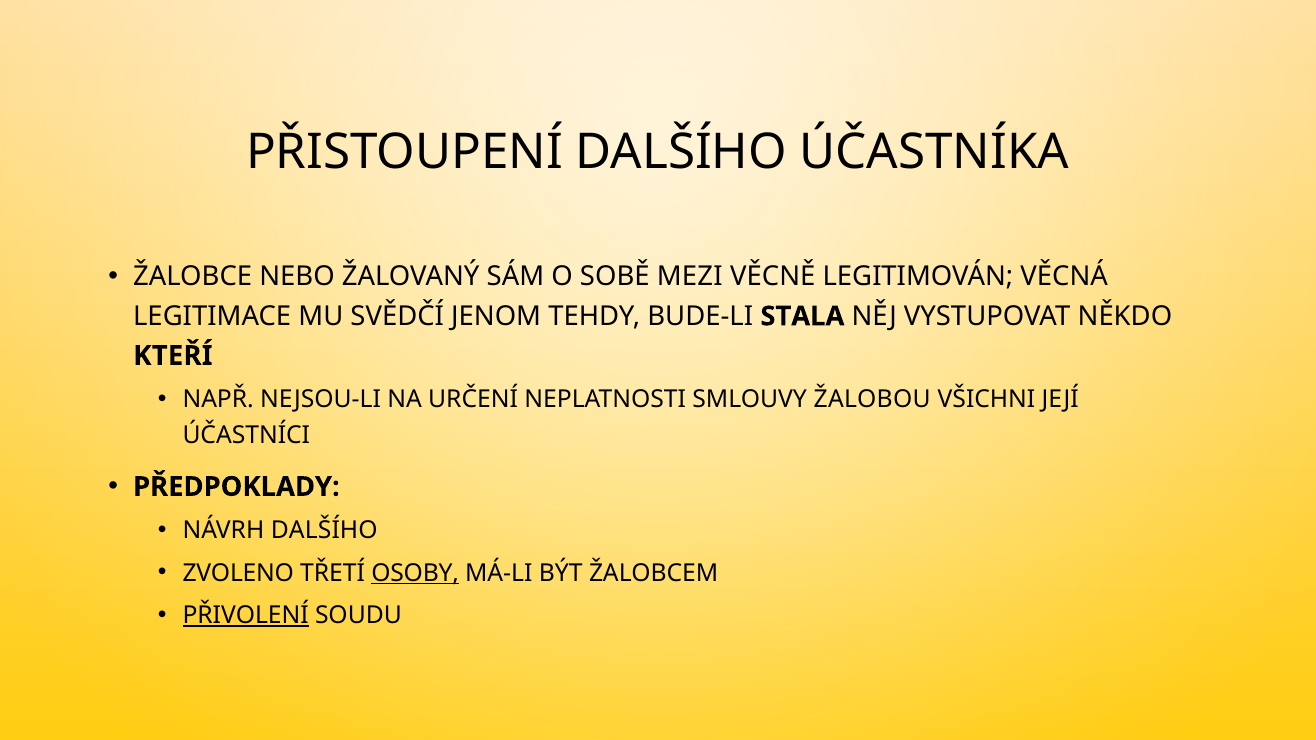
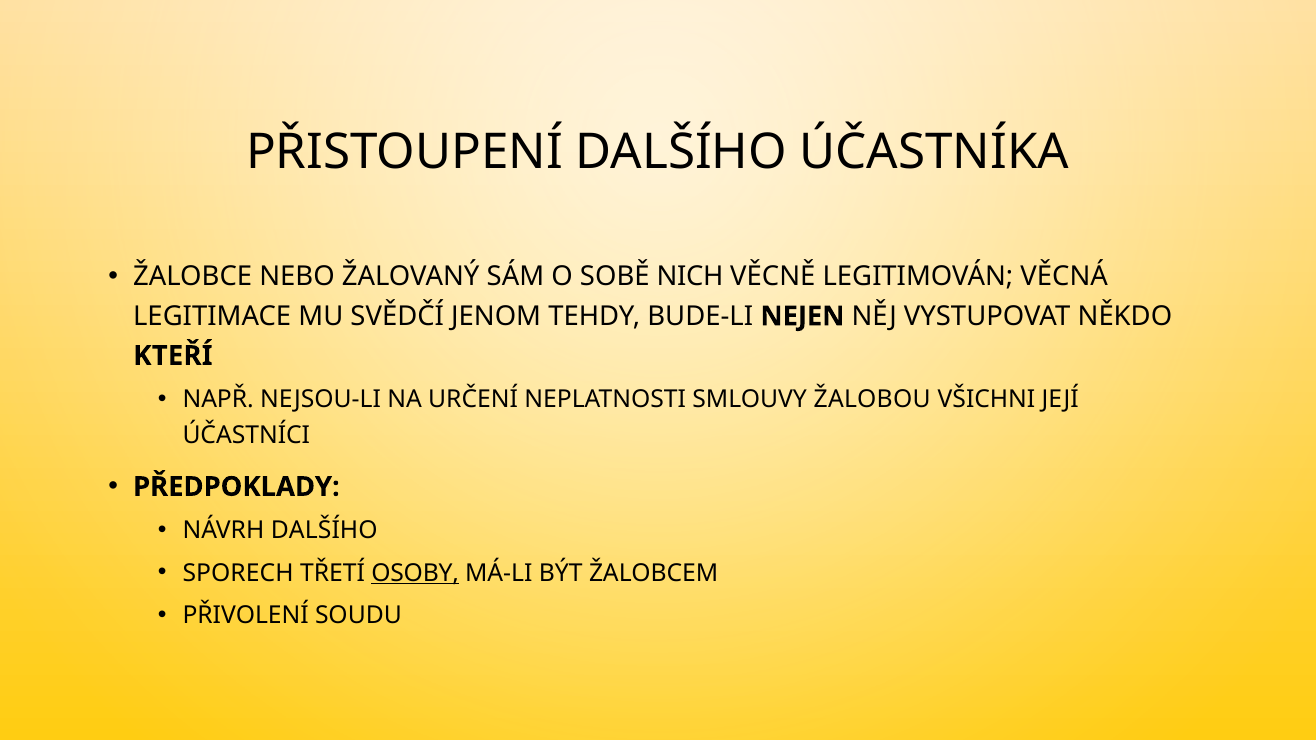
MEZI: MEZI -> NICH (690, 277)
STALA: STALA -> NEJEN (802, 316)
ZVOLENO: ZVOLENO -> SPORECH (238, 573)
PŘIVOLENÍ underline: present -> none (246, 615)
